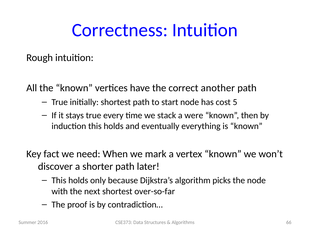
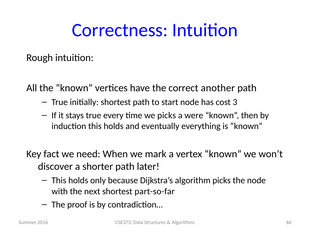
5: 5 -> 3 (235, 102)
we stack: stack -> picks (167, 115)
over-so-far: over-so-far -> part-so-far (155, 191)
